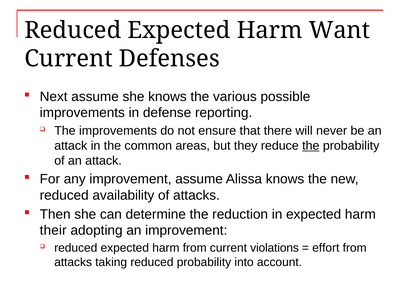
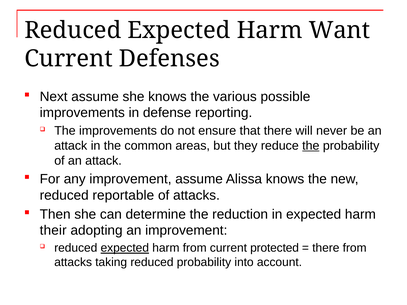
availability: availability -> reportable (123, 195)
expected underline: none -> present (125, 248)
violations: violations -> protected (275, 248)
effort: effort -> there (326, 248)
